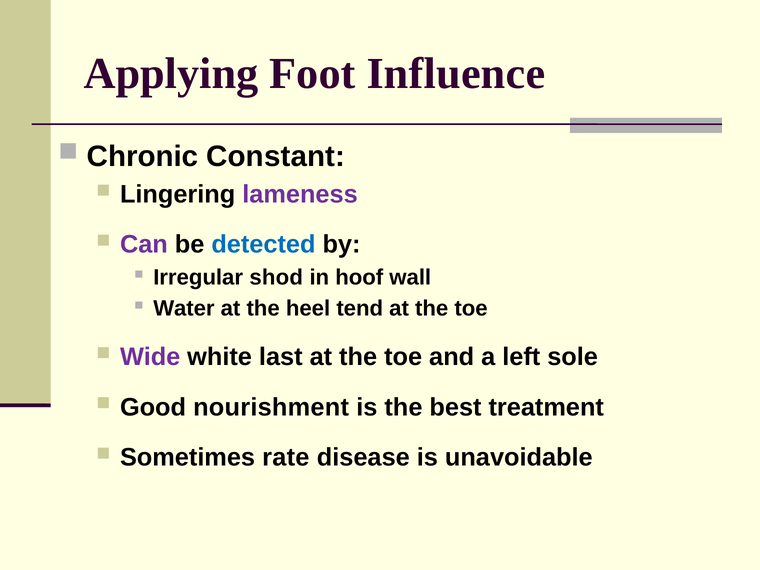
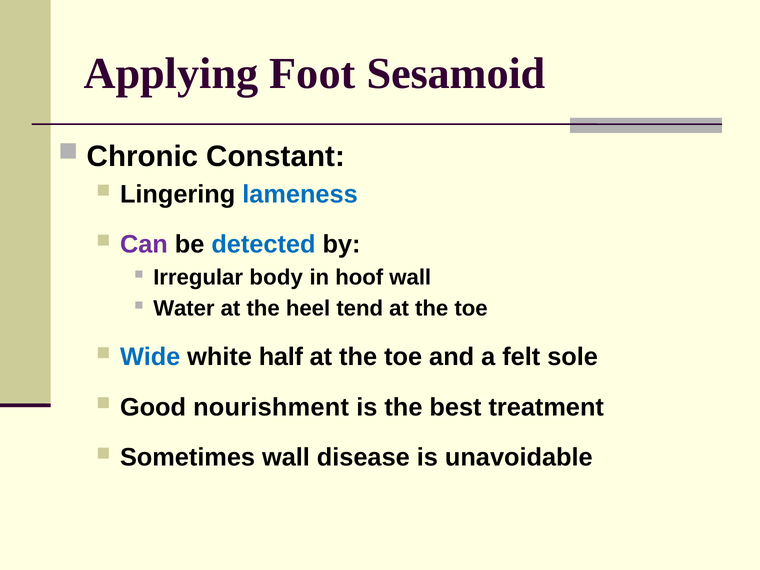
Influence: Influence -> Sesamoid (456, 74)
lameness colour: purple -> blue (300, 194)
shod: shod -> body (276, 277)
Wide colour: purple -> blue (150, 357)
last: last -> half (281, 357)
left: left -> felt (521, 357)
Sometimes rate: rate -> wall (286, 457)
